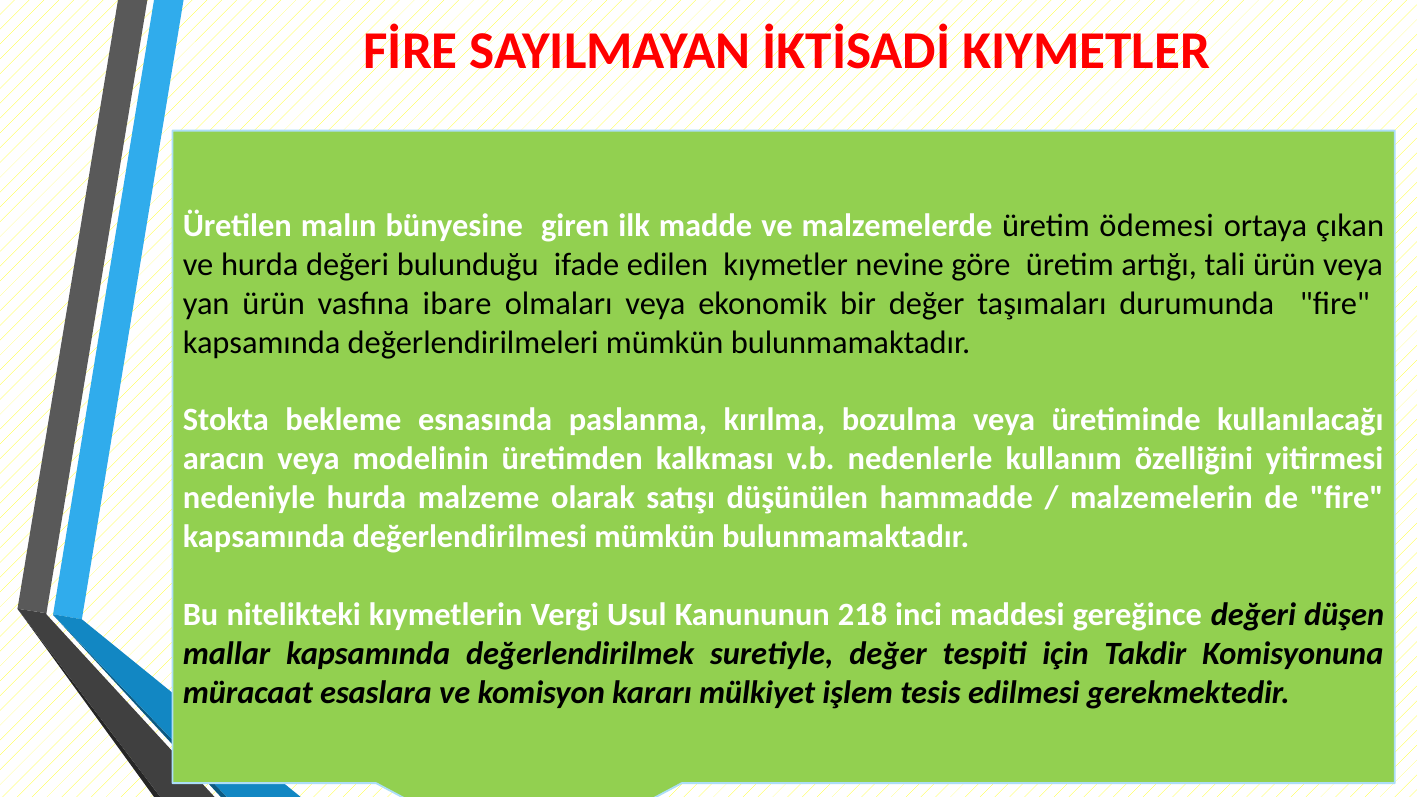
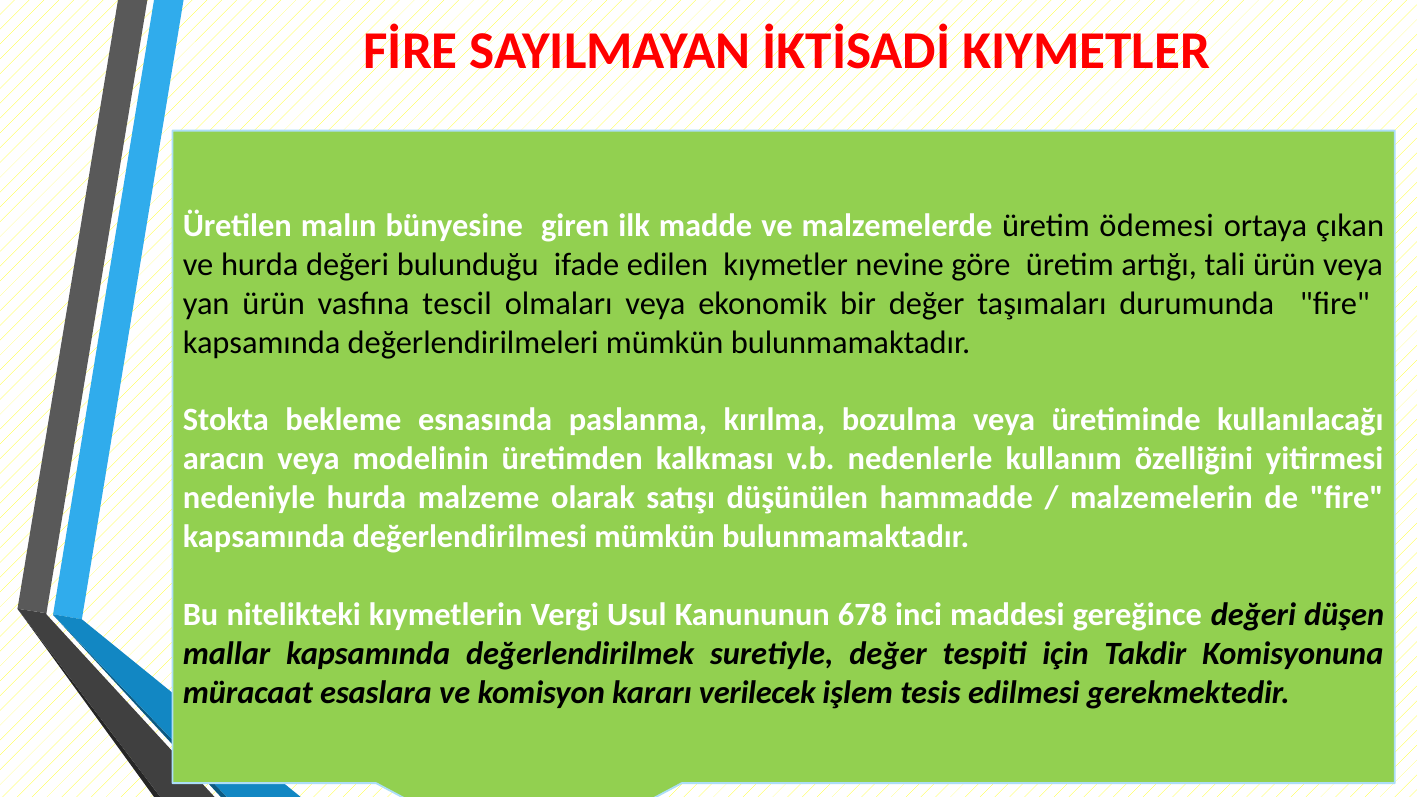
ibare: ibare -> tescil (457, 303)
218: 218 -> 678 (863, 615)
mülkiyet: mülkiyet -> verilecek (757, 693)
